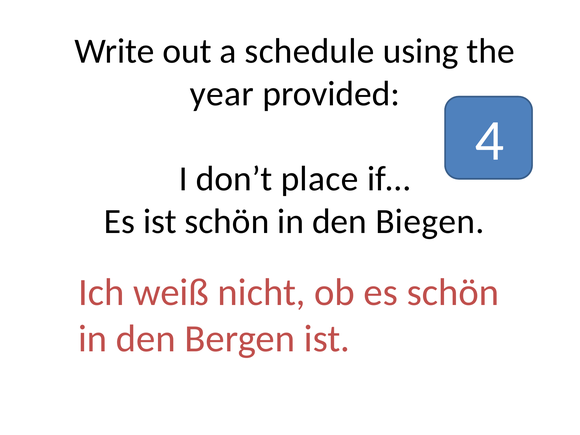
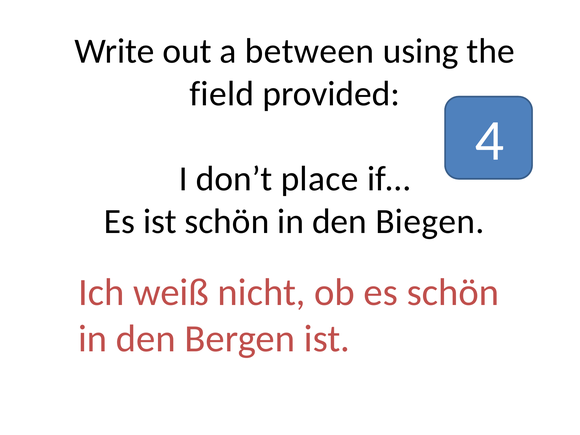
schedule: schedule -> between (310, 51)
year: year -> field (222, 94)
